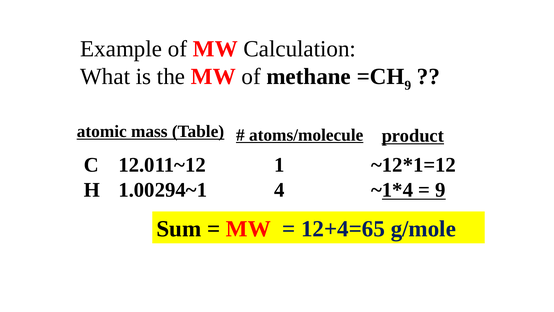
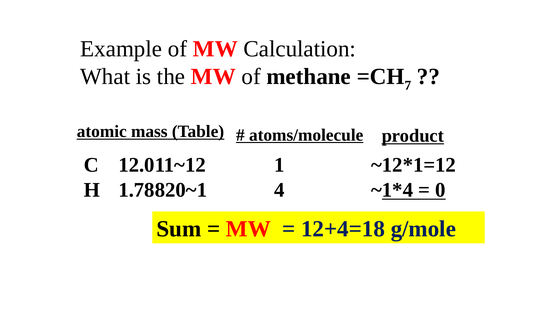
9: 9 -> 7 (408, 85)
1.00294~1: 1.00294~1 -> 1.78820~1 (163, 190)
9: 9 -> 0 (440, 190)
12+4=65: 12+4=65 -> 12+4=18 (343, 229)
